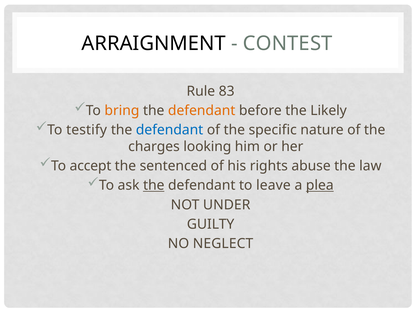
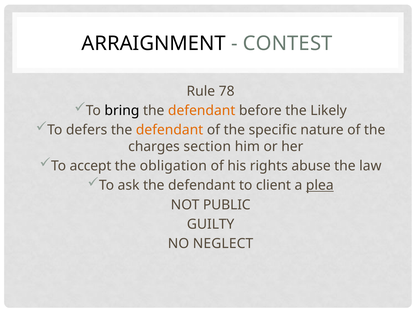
83: 83 -> 78 (227, 91)
bring colour: orange -> black (122, 111)
testify: testify -> defers (87, 130)
defendant colour: blue -> orange (170, 130)
looking: looking -> section (207, 147)
sentenced: sentenced -> obligation (173, 166)
the underline: present -> none (154, 185)
leave: leave -> client (273, 185)
UNDER: UNDER -> PUBLIC (227, 205)
